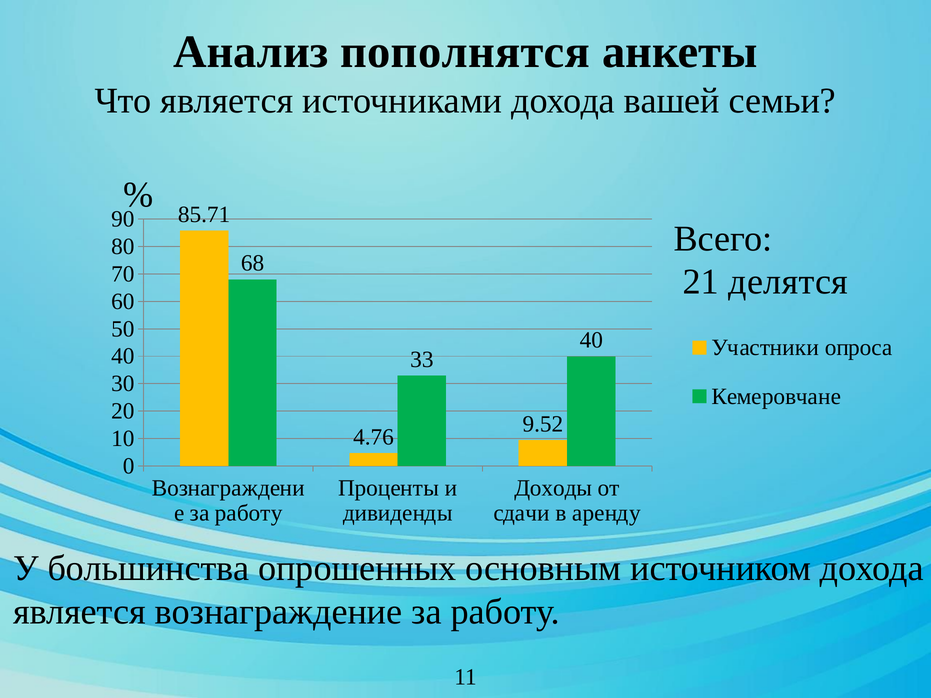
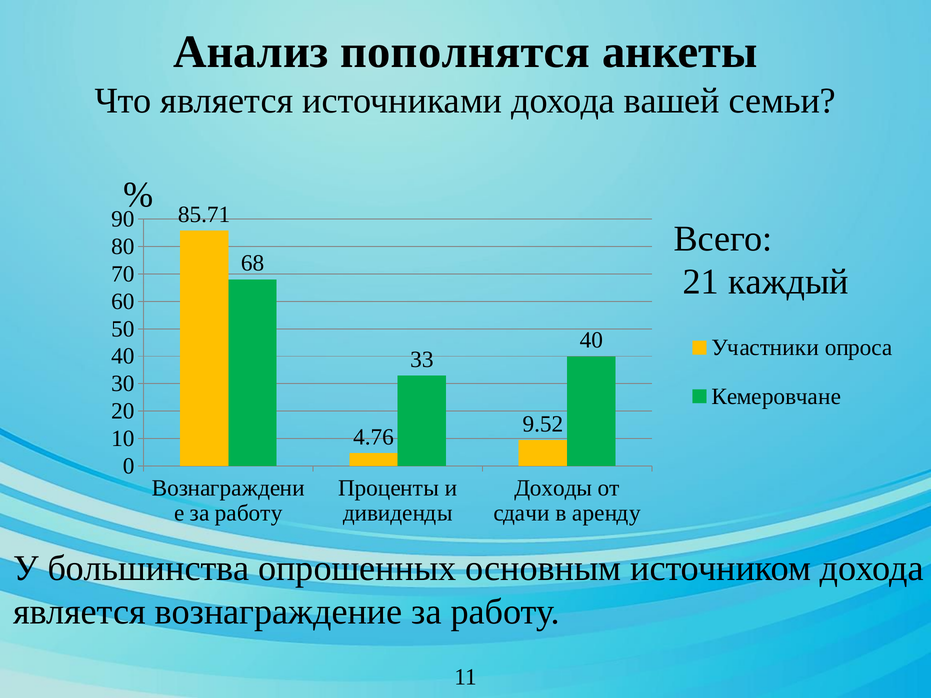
делятся: делятся -> каждый (788, 282)
